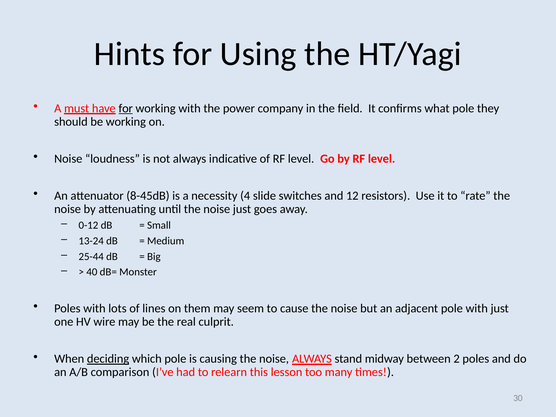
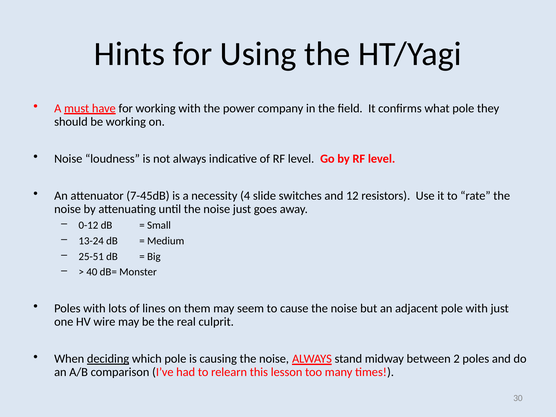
for underline: present -> none (126, 108)
8-45dB: 8-45dB -> 7-45dB (148, 196)
25-44: 25-44 -> 25-51 (91, 256)
